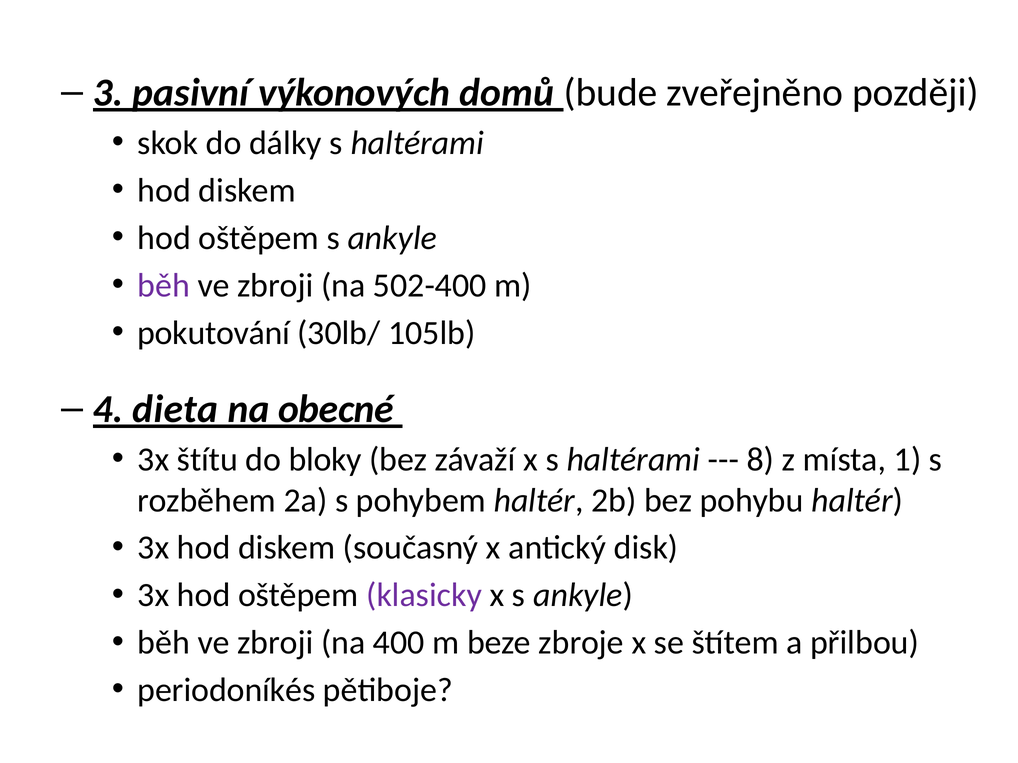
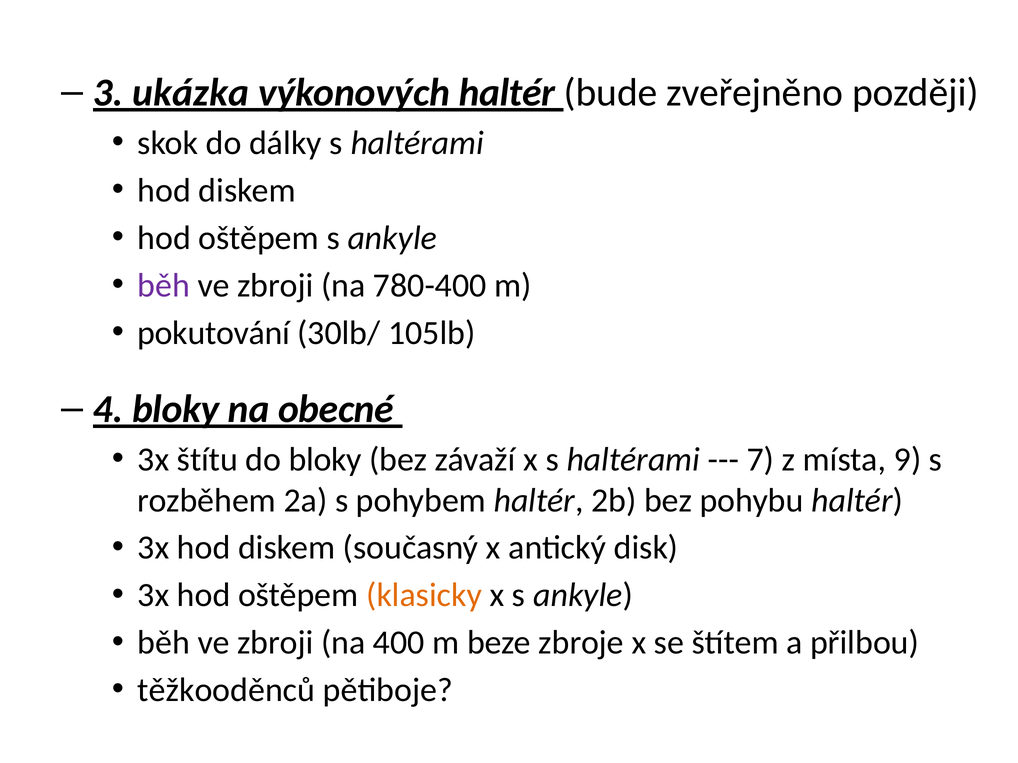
pasivní: pasivní -> ukázka (191, 93)
výkonových domů: domů -> haltér (507, 93)
502-400: 502-400 -> 780-400 (430, 286)
4 dieta: dieta -> bloky (176, 409)
8: 8 -> 7 (760, 460)
1: 1 -> 9 (908, 460)
klasicky colour: purple -> orange (424, 596)
periodoníkés: periodoníkés -> těžkooděnců (226, 691)
